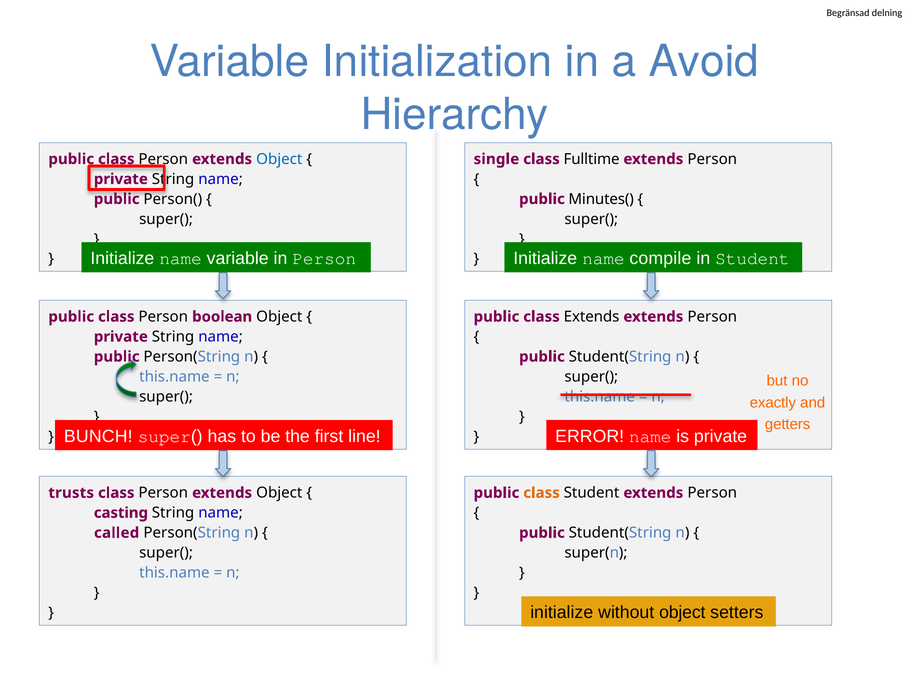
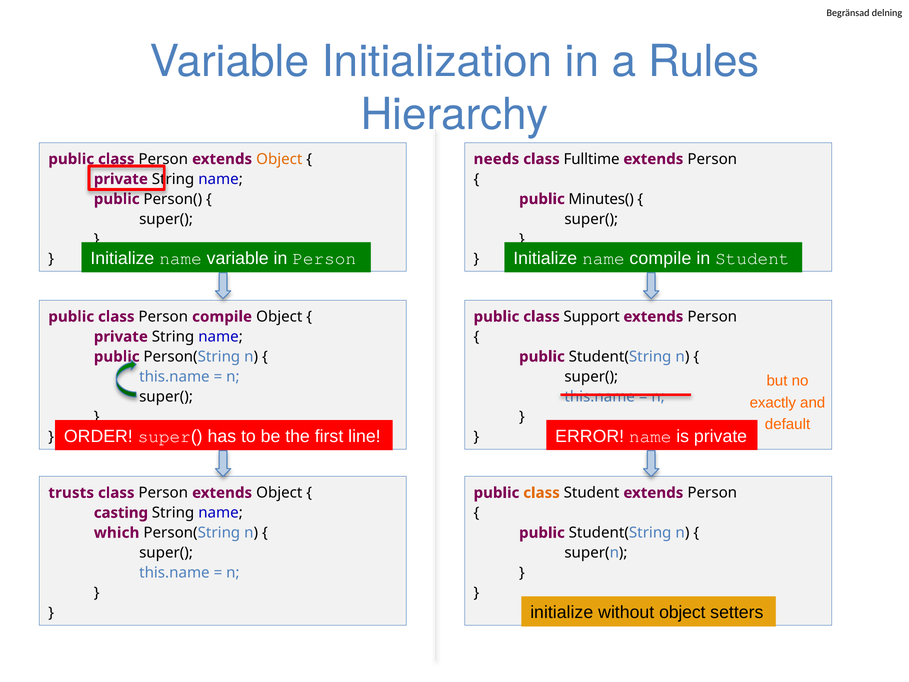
Avoid: Avoid -> Rules (704, 61)
Object colour: blue -> orange (279, 159)
single: single -> needs (496, 159)
Person boolean: boolean -> compile (222, 317)
class Extends: Extends -> Support (592, 317)
getters: getters -> default (788, 424)
BUNCH: BUNCH -> ORDER (98, 436)
called: called -> which (117, 533)
